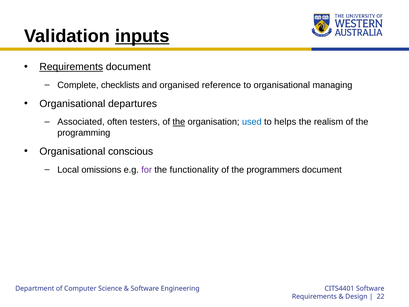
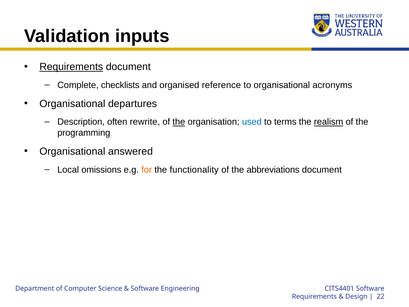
inputs underline: present -> none (142, 36)
managing: managing -> acronyms (332, 85)
Associated: Associated -> Description (81, 122)
testers: testers -> rewrite (145, 122)
helps: helps -> terms (285, 122)
realism underline: none -> present (329, 122)
conscious: conscious -> answered (131, 151)
for colour: purple -> orange (147, 170)
programmers: programmers -> abbreviations (273, 170)
